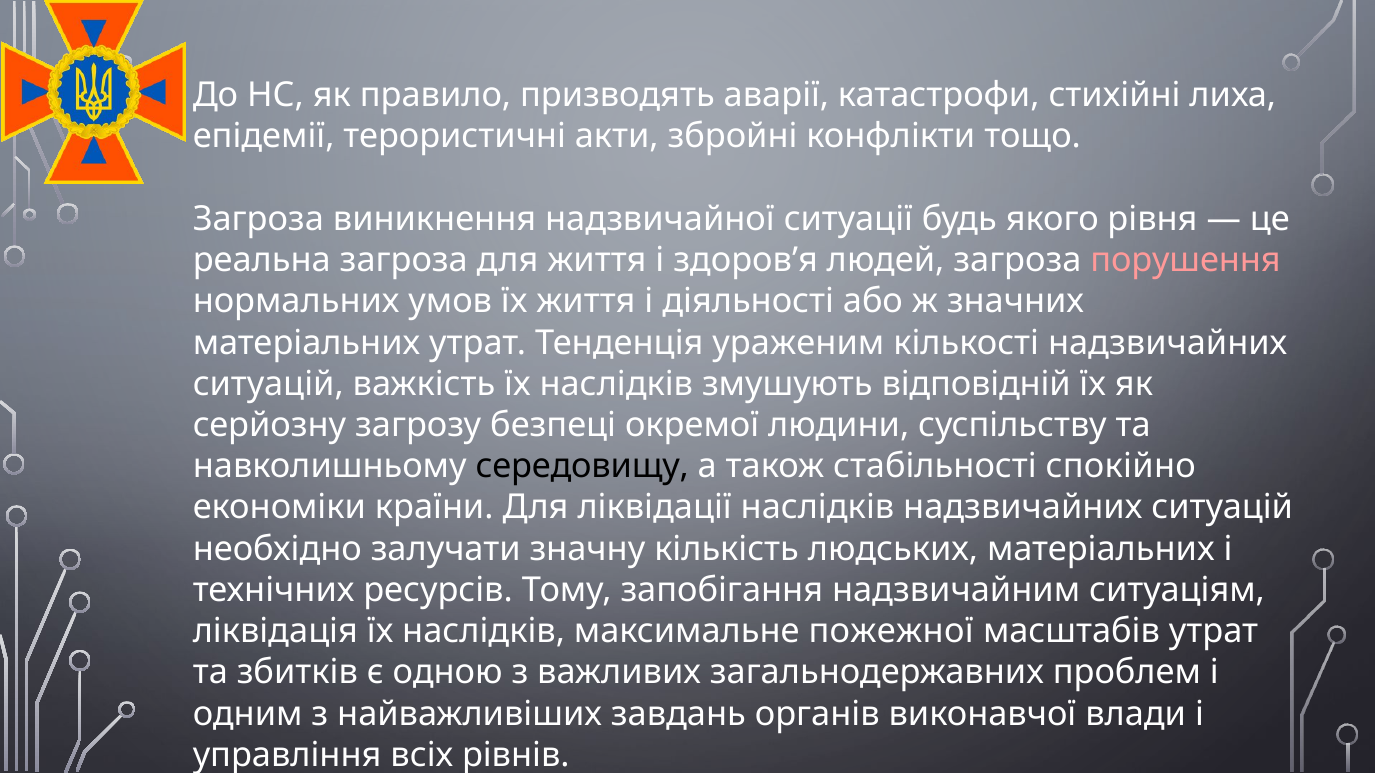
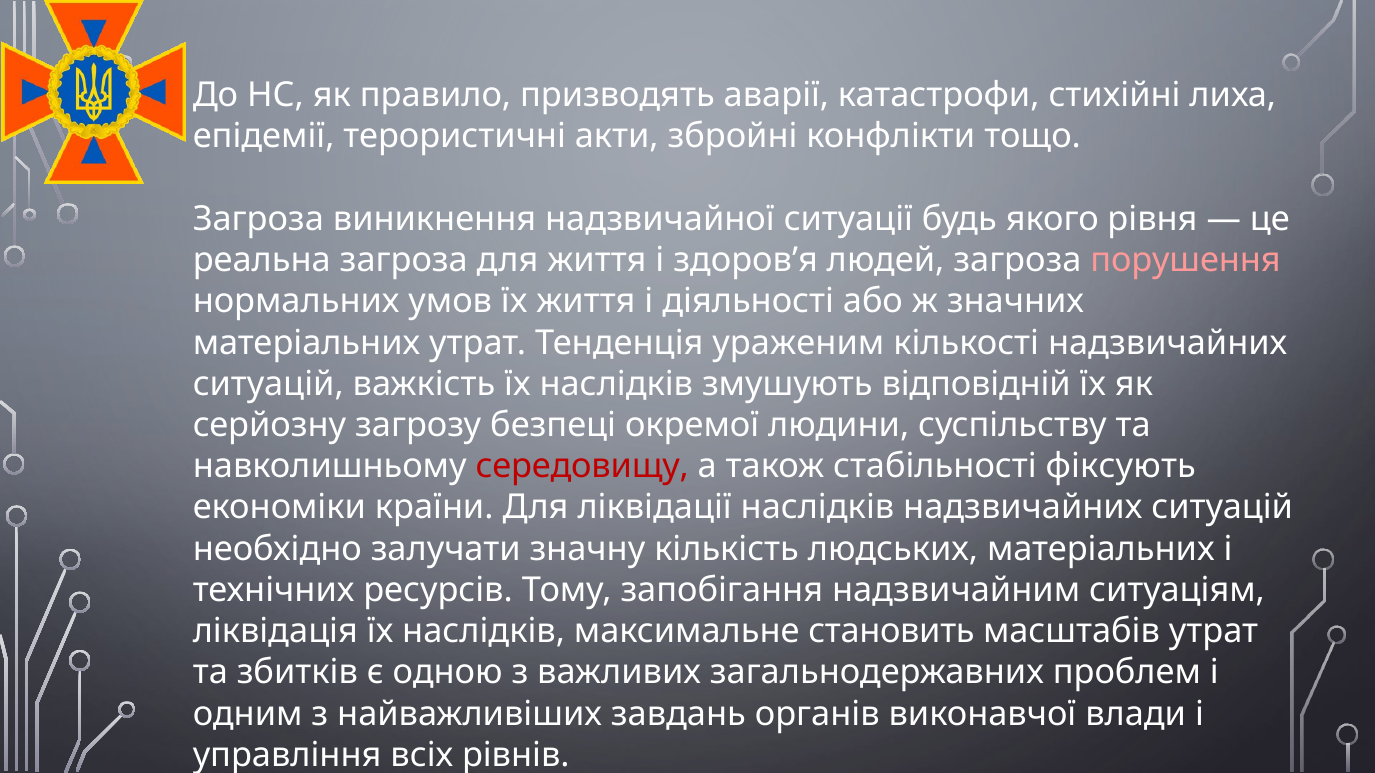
середовищу colour: black -> red (582, 467)
спокійно: спокійно -> фіксують (1121, 467)
пожежної: пожежної -> становить (891, 632)
